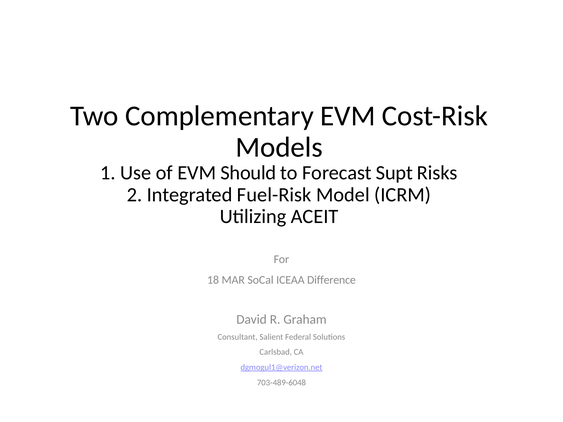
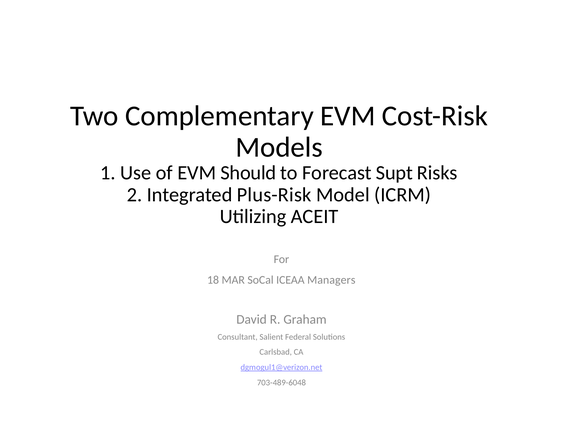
Fuel-Risk: Fuel-Risk -> Plus-Risk (274, 195)
Difference: Difference -> Managers (331, 280)
